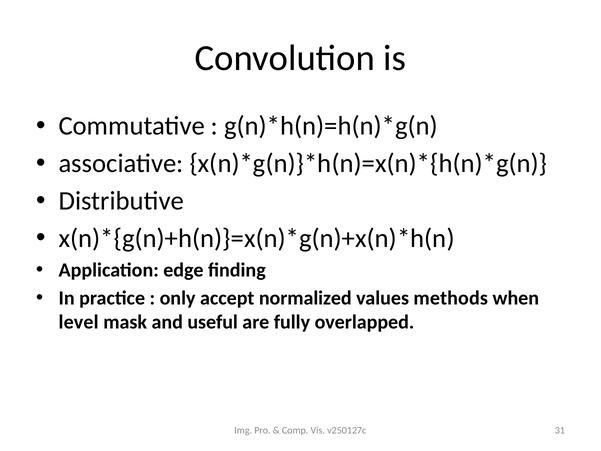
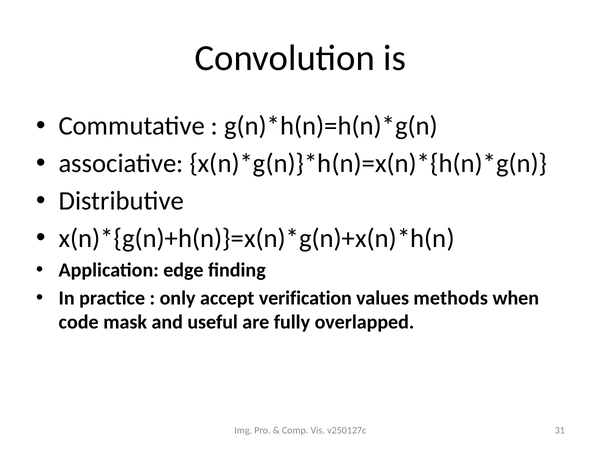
normalized: normalized -> verification (305, 298)
level: level -> code (79, 322)
